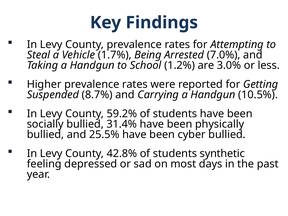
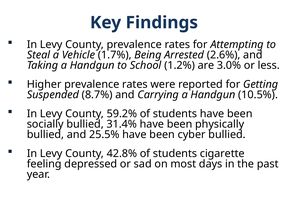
7.0%: 7.0% -> 2.6% (224, 55)
synthetic: synthetic -> cigarette (222, 154)
